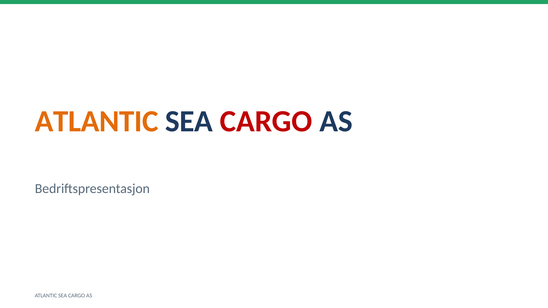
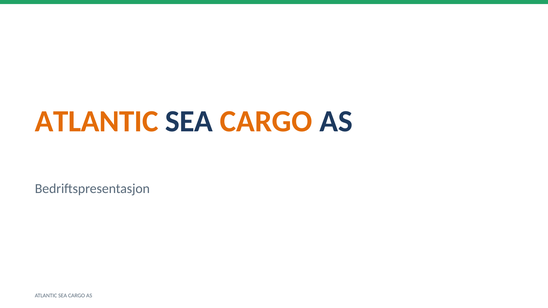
CARGO colour: red -> orange (266, 122)
